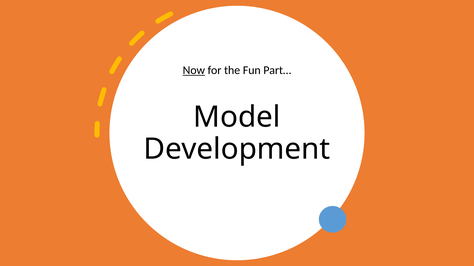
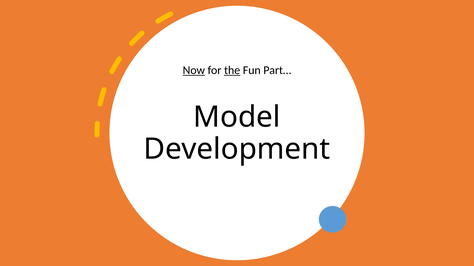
the underline: none -> present (232, 71)
